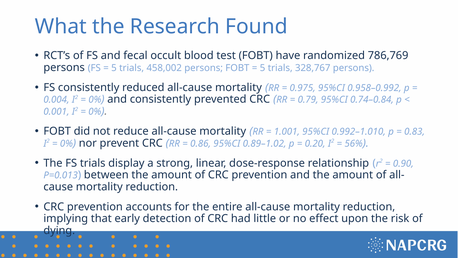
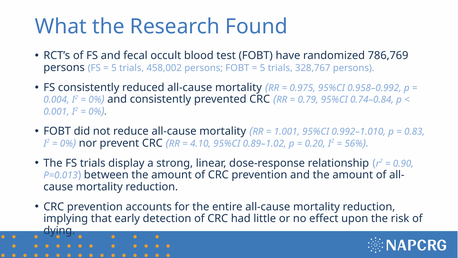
0.86: 0.86 -> 4.10 (201, 143)
